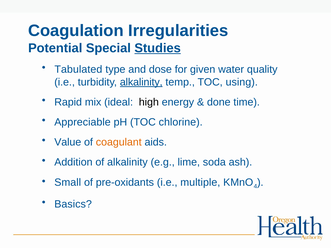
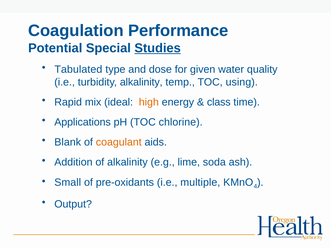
Irregularities: Irregularities -> Performance (178, 31)
alkalinity underline: present -> none (141, 82)
high colour: black -> orange (149, 102)
done: done -> class (219, 102)
Appreciable: Appreciable -> Applications (83, 122)
Value: Value -> Blank (68, 142)
Basics: Basics -> Output (73, 204)
